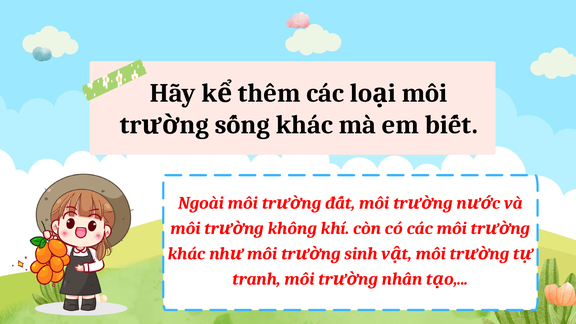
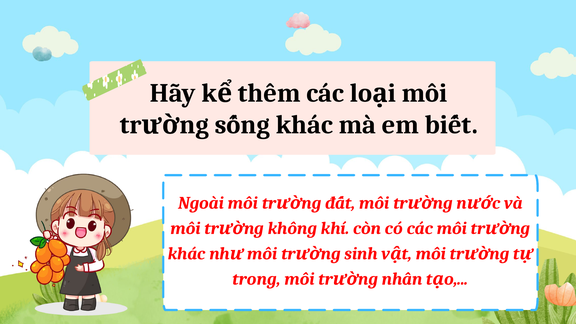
tranh: tranh -> trong (257, 279)
